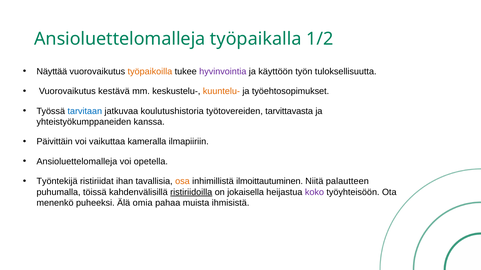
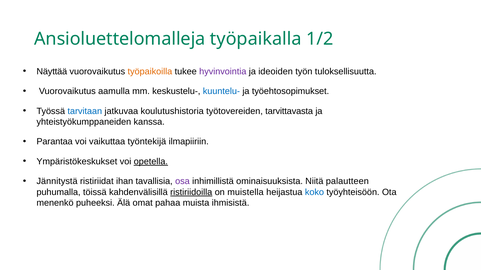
käyttöön: käyttöön -> ideoiden (276, 72)
kestävä: kestävä -> aamulla (114, 91)
kuuntelu- colour: orange -> blue (221, 91)
Päivittäin: Päivittäin -> Parantaa (55, 142)
kameralla: kameralla -> työntekijä (147, 142)
Ansioluettelomalleja: Ansioluettelomalleja -> Ympäristökeskukset (77, 162)
opetella underline: none -> present (151, 162)
Työntekijä: Työntekijä -> Jännitystä (57, 182)
osa colour: orange -> purple (182, 182)
ilmoittautuminen: ilmoittautuminen -> ominaisuuksista (270, 182)
jokaisella: jokaisella -> muistella (246, 192)
koko colour: purple -> blue (314, 192)
omia: omia -> omat (143, 203)
